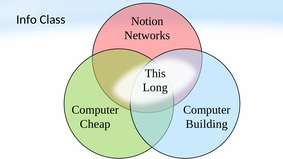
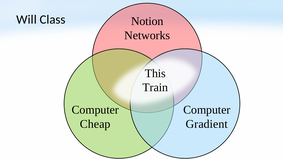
Info: Info -> Will (27, 19)
Long: Long -> Train (155, 88)
Building: Building -> Gradient (207, 124)
